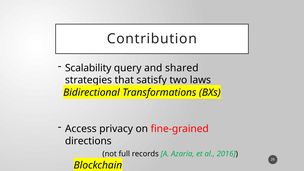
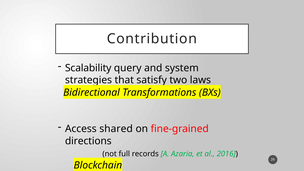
shared: shared -> system (182, 68)
privacy: privacy -> shared (116, 129)
